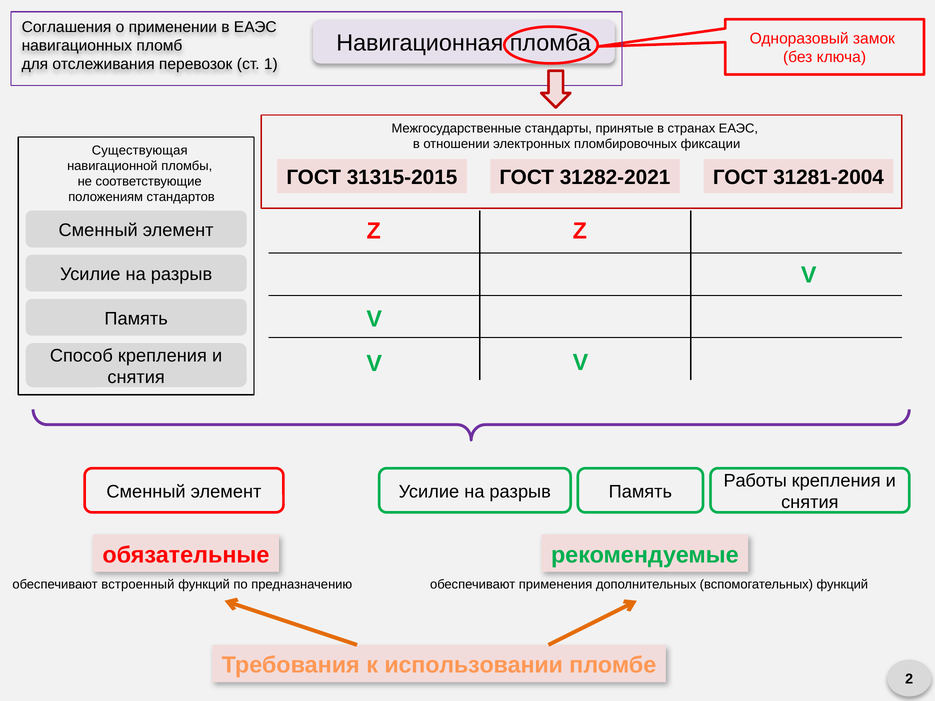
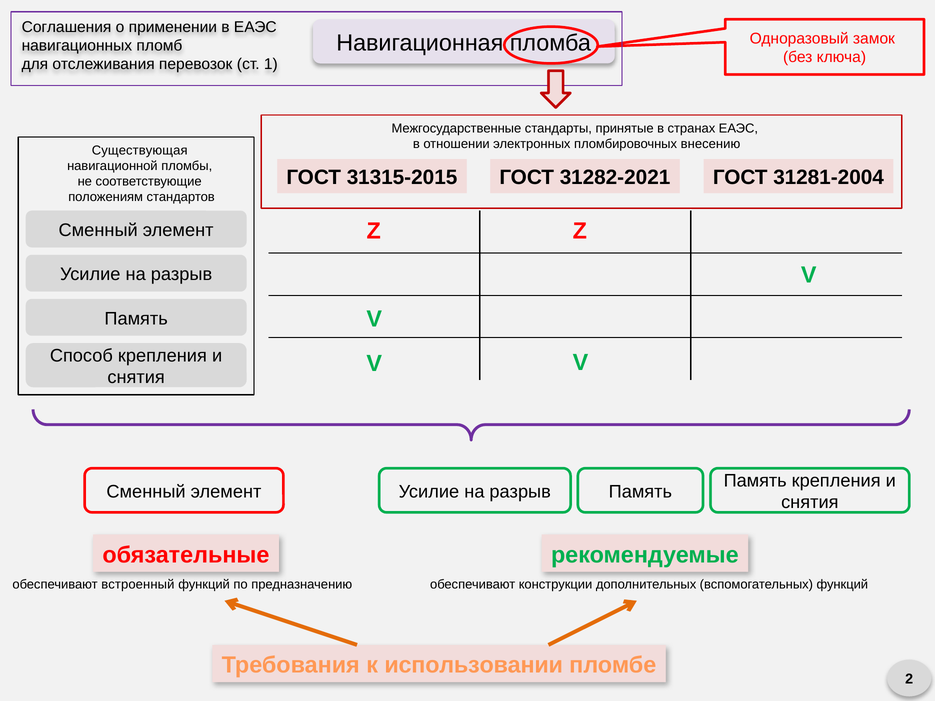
фиксации: фиксации -> внесению (710, 144)
Работы: Работы -> Память (755, 481)
применения: применения -> конструкции (556, 585)
